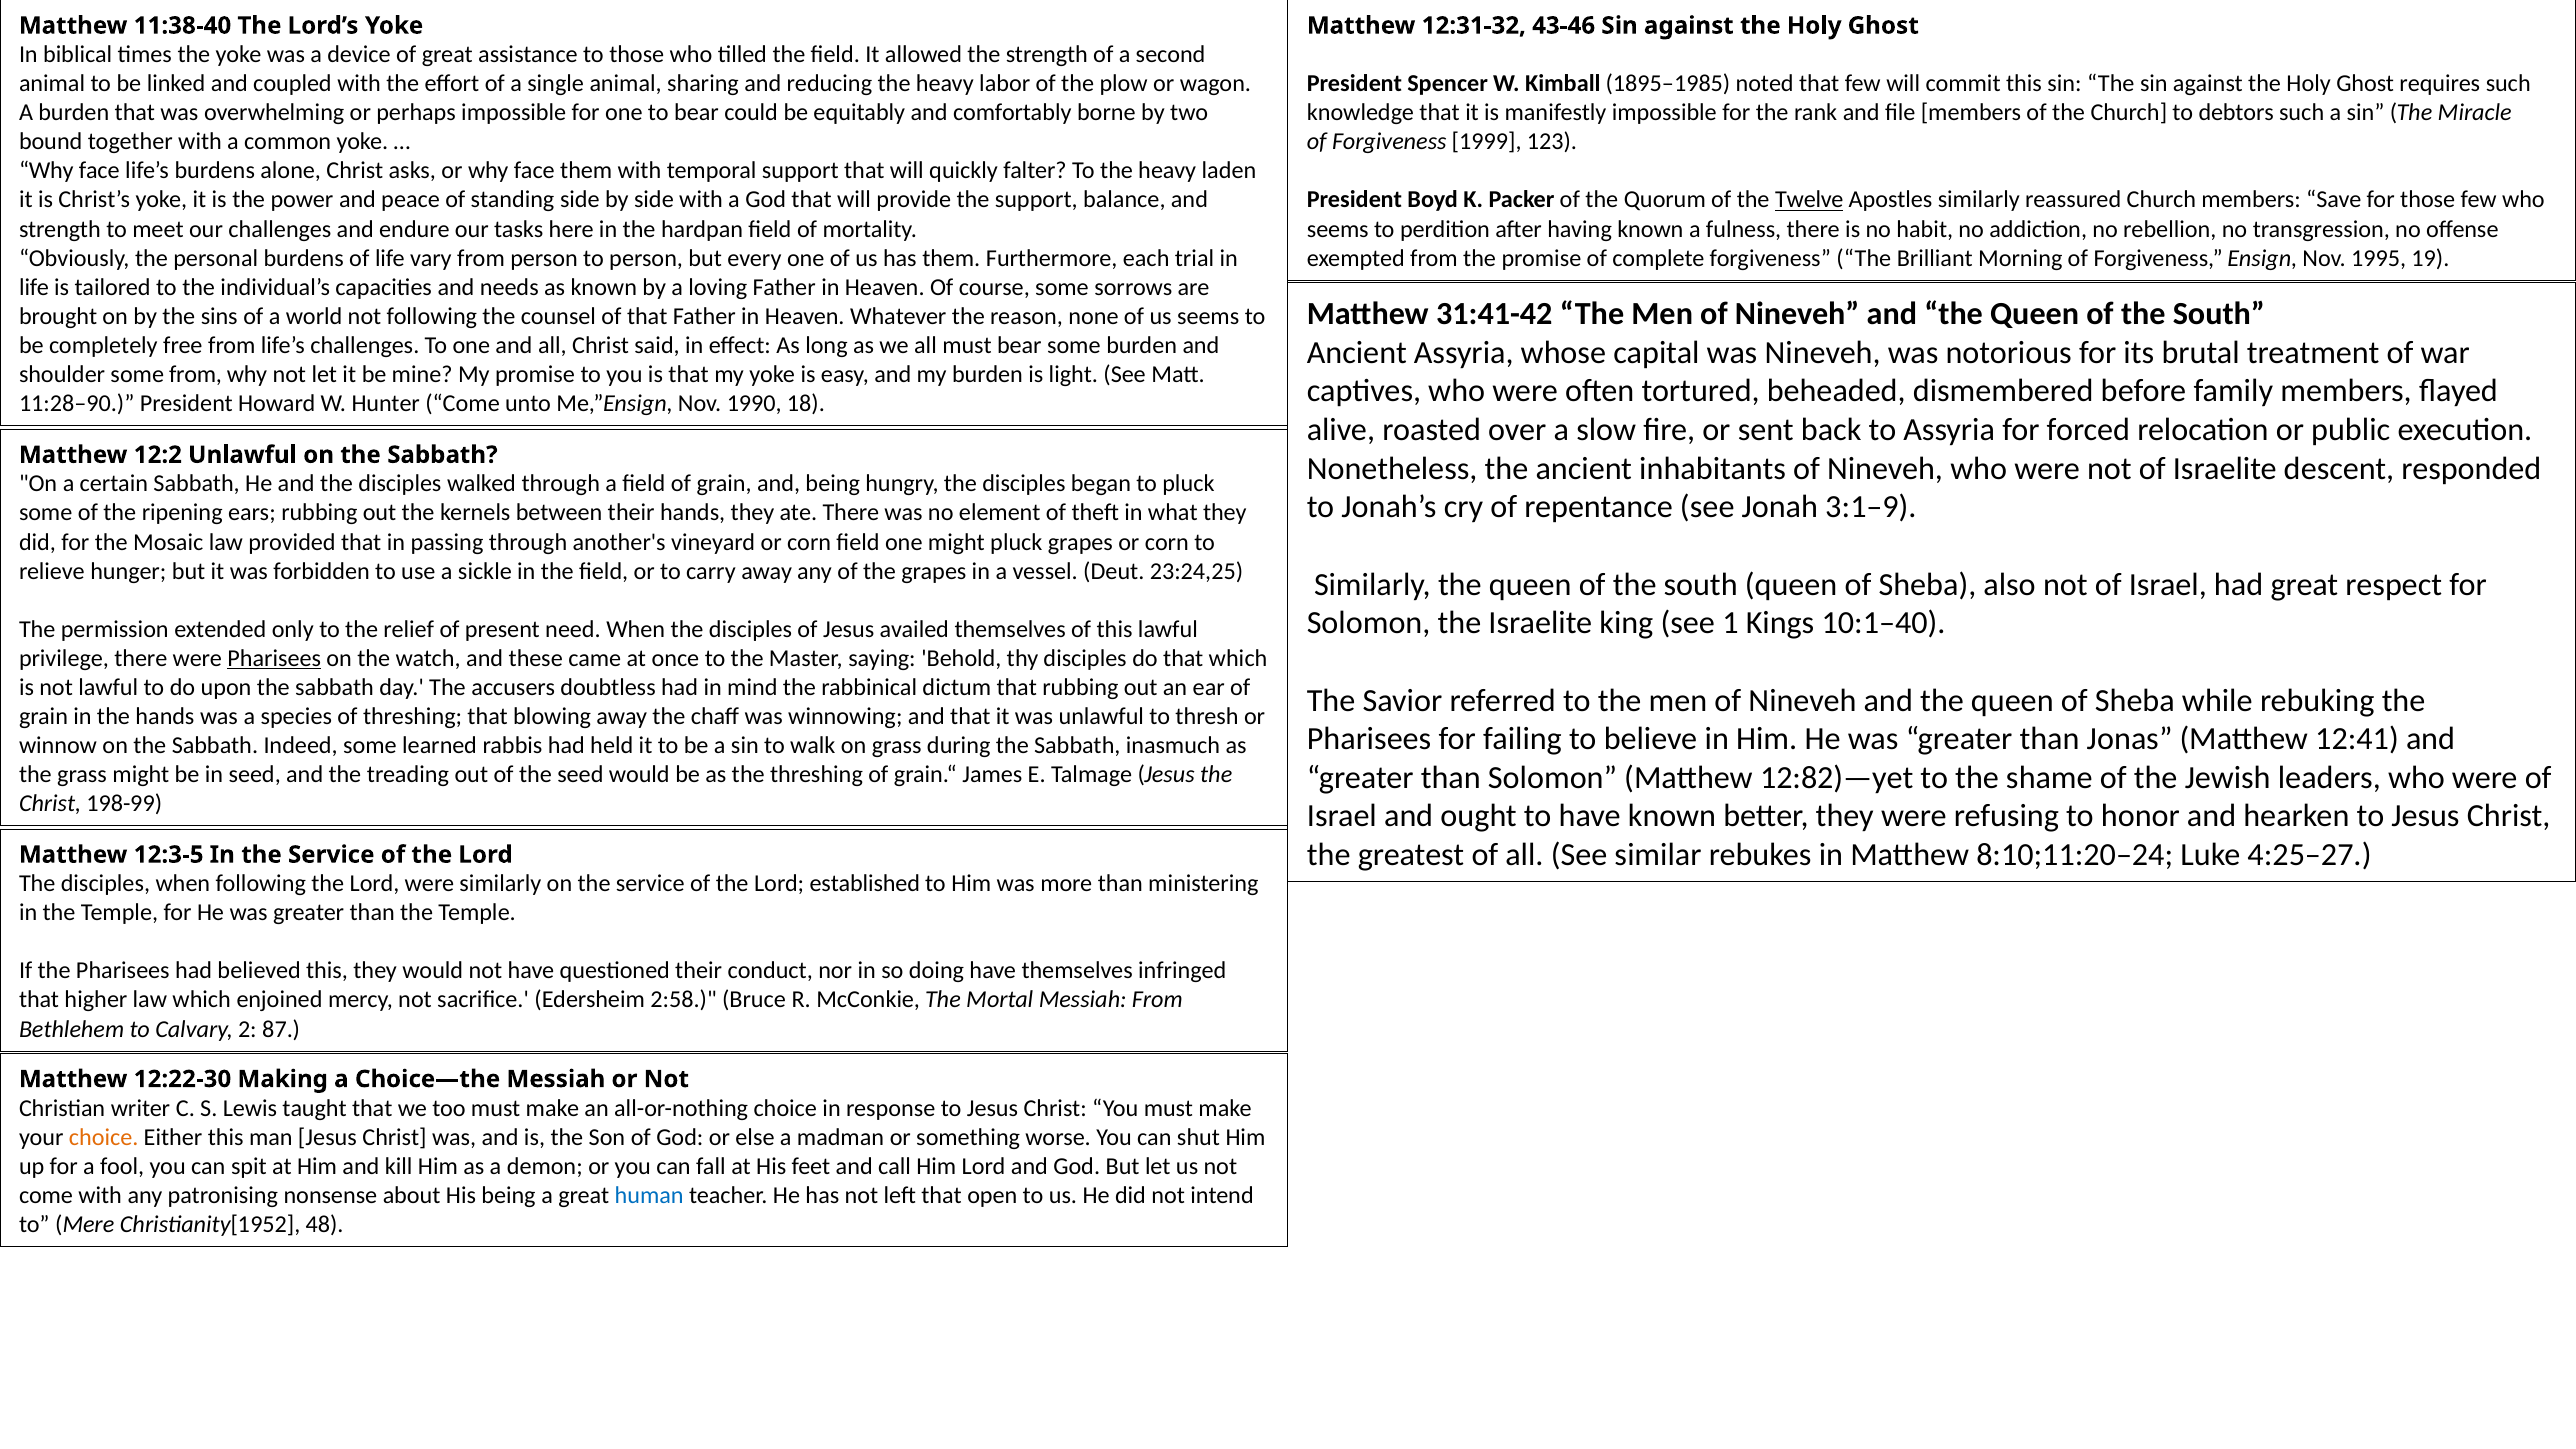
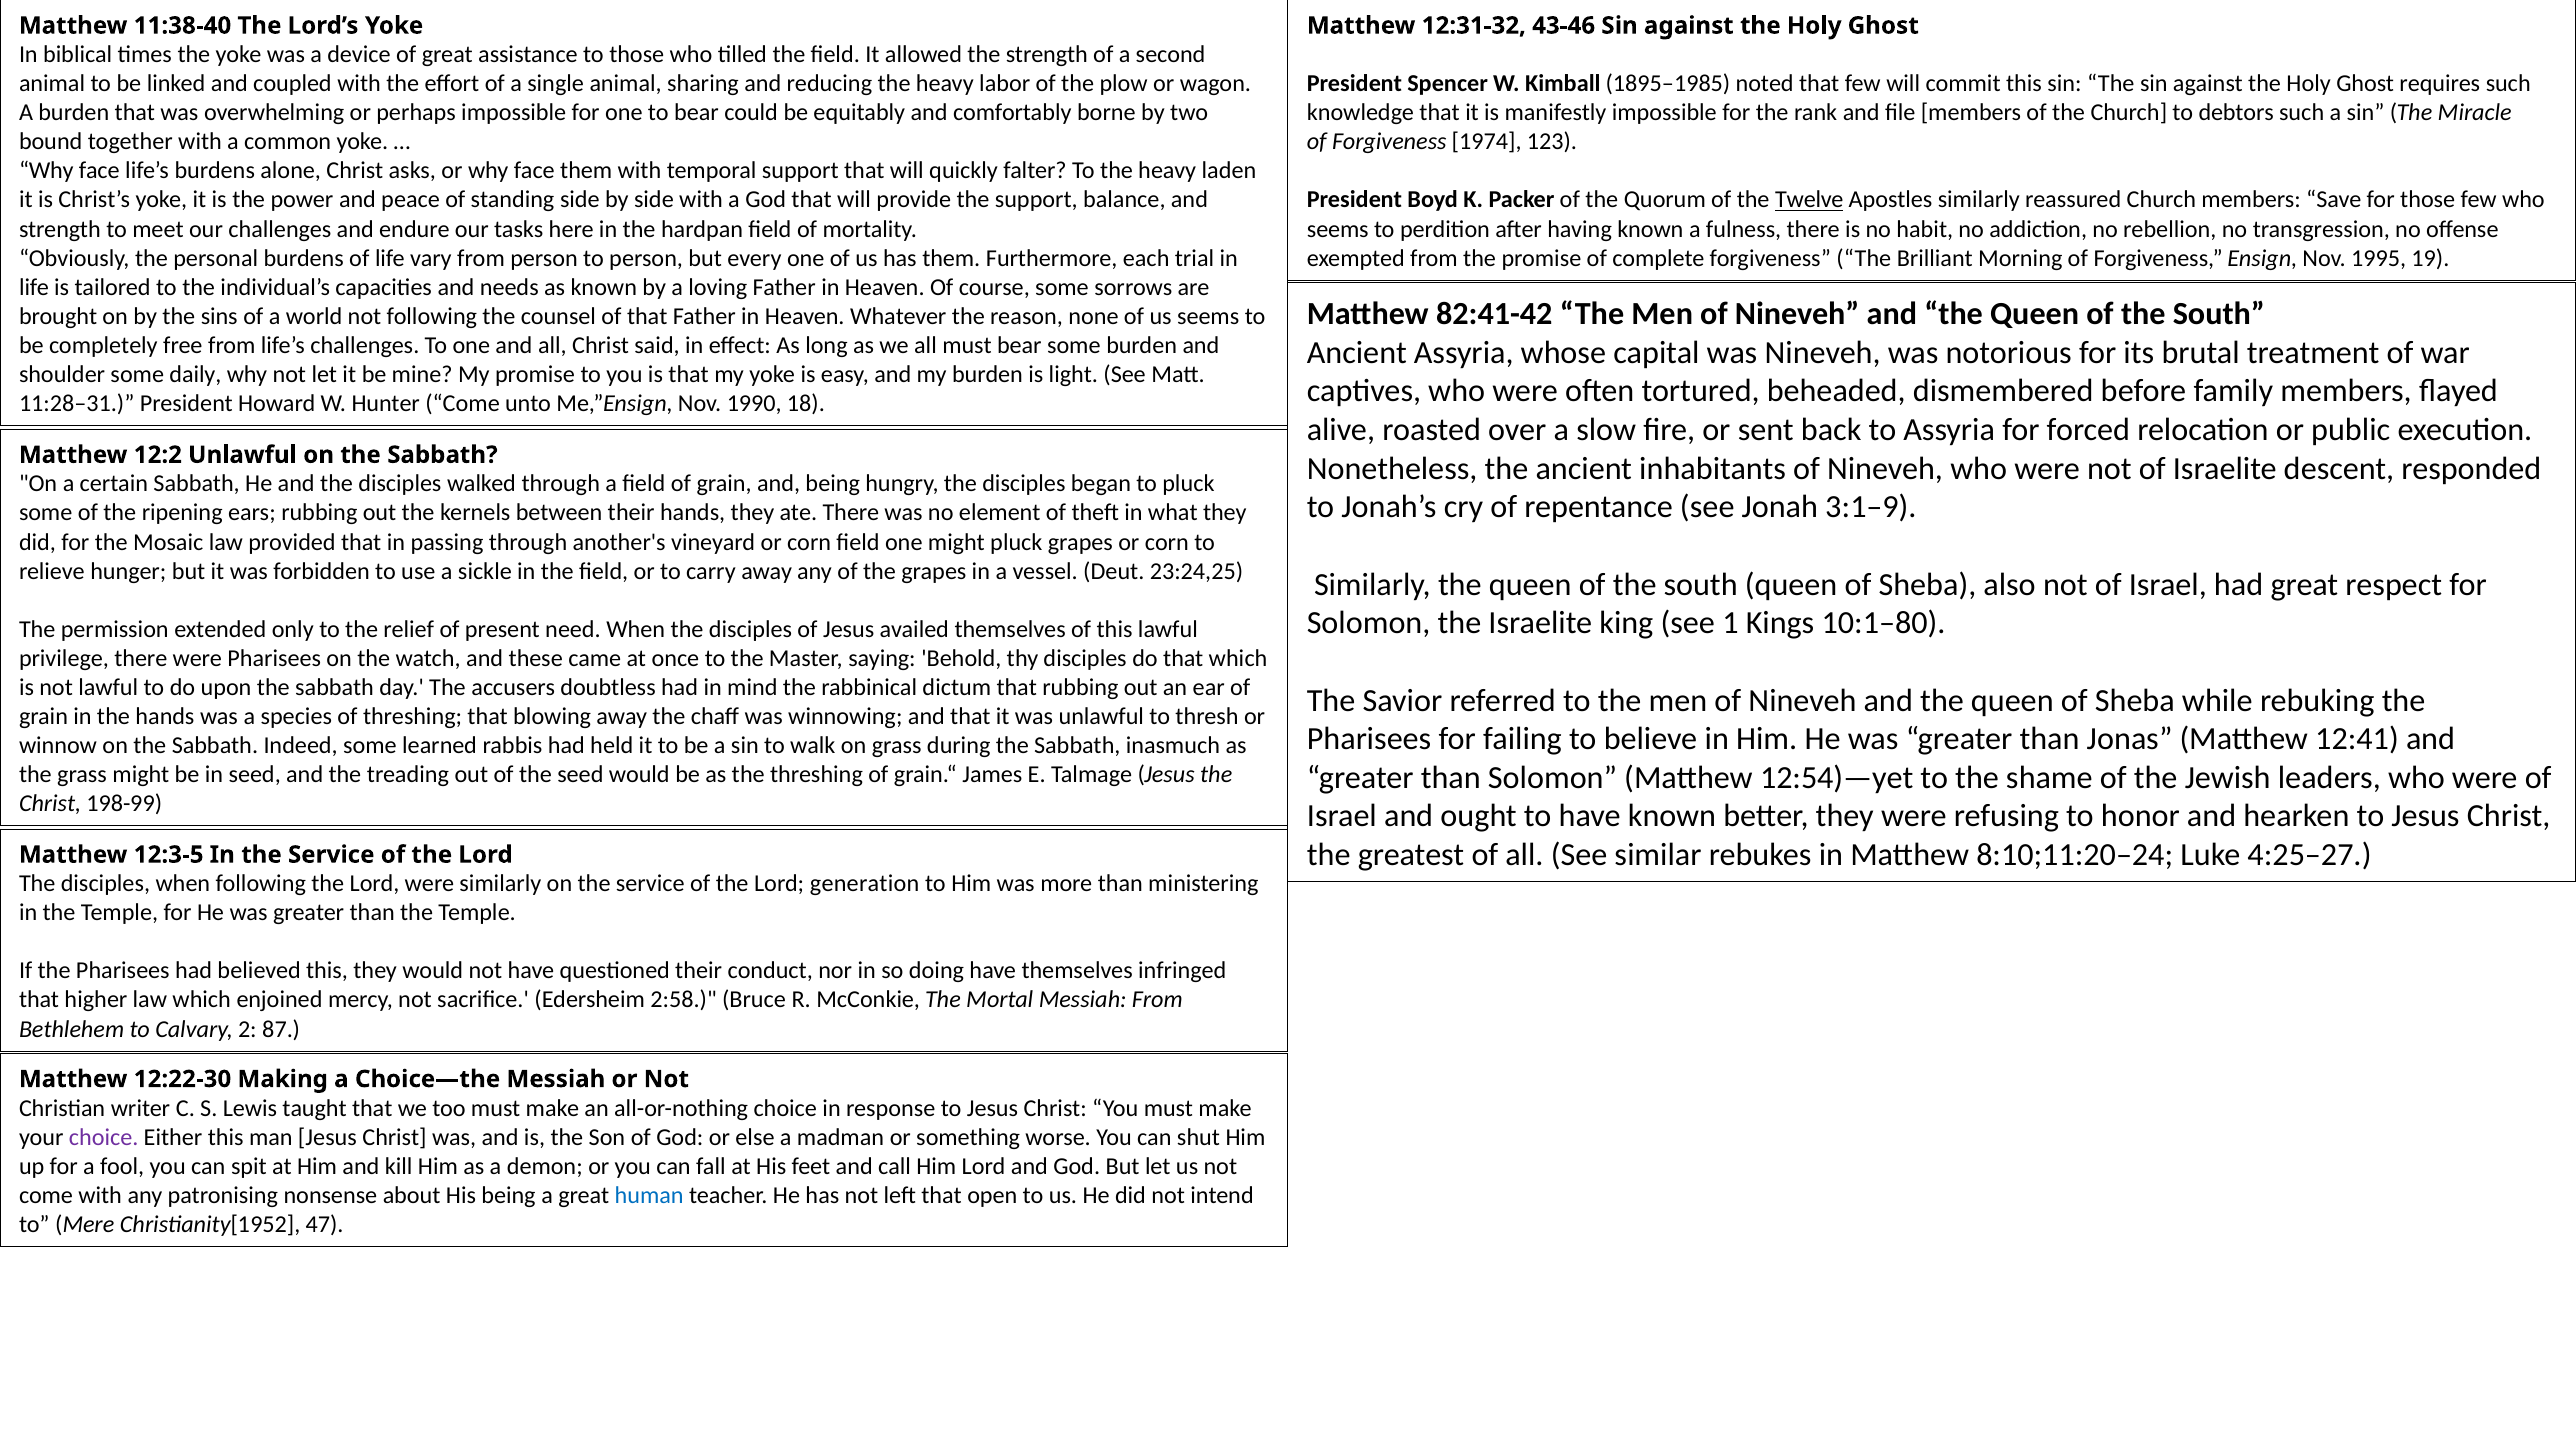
1999: 1999 -> 1974 (1487, 142)
31:41-42: 31:41-42 -> 82:41-42 (1494, 314)
some from: from -> daily (195, 374)
11:28–90: 11:28–90 -> 11:28–31 (77, 403)
10:1–40: 10:1–40 -> 10:1–80 (1884, 623)
Pharisees underline: present -> none (274, 658)
12:82)—yet: 12:82)—yet -> 12:54)—yet (1837, 778)
established: established -> generation (865, 884)
choice colour: orange -> purple (104, 1137)
48: 48 -> 47 (325, 1224)
